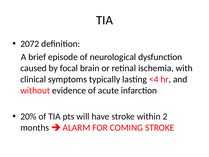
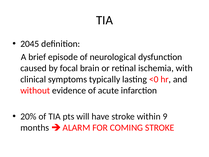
2072: 2072 -> 2045 (30, 44)
<4: <4 -> <0 (154, 79)
2: 2 -> 9 (165, 116)
